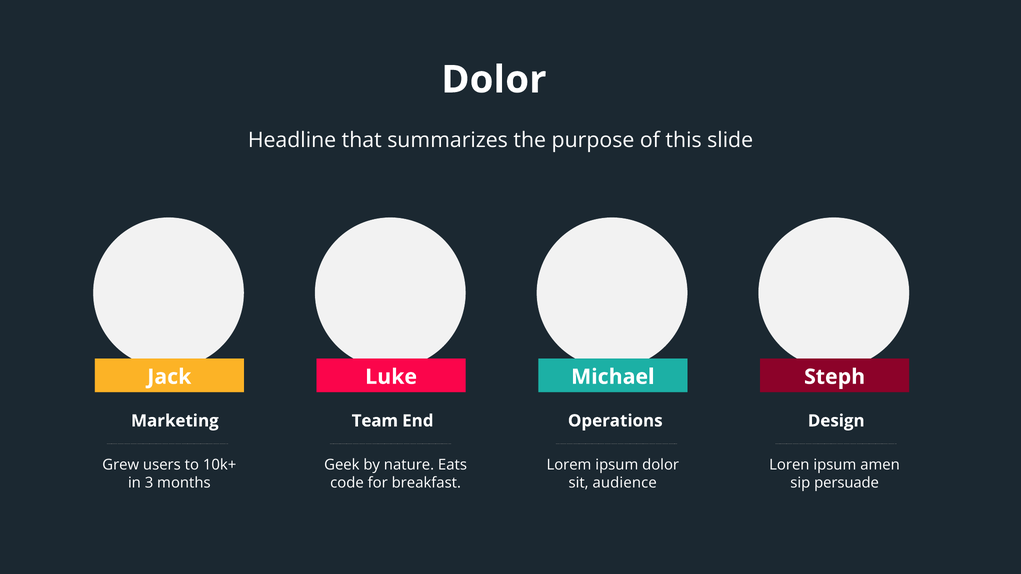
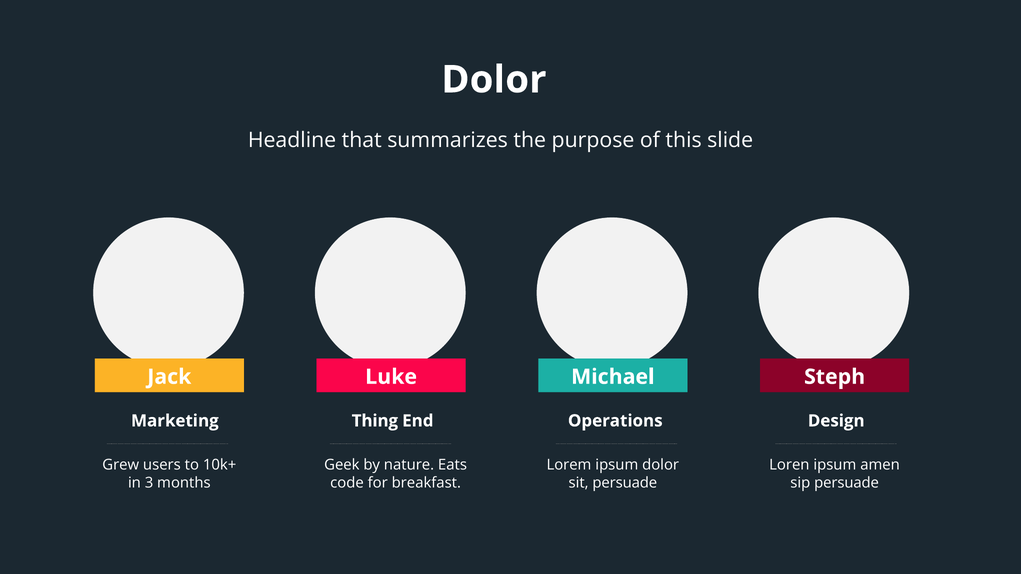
Team: Team -> Thing (375, 421)
sit audience: audience -> persuade (625, 483)
